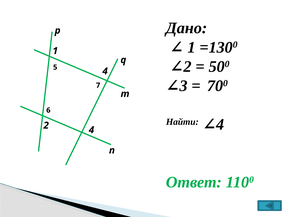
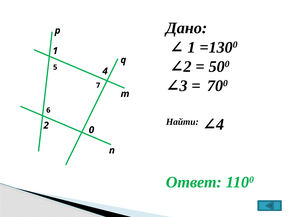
2 4: 4 -> 0 (91, 130)
